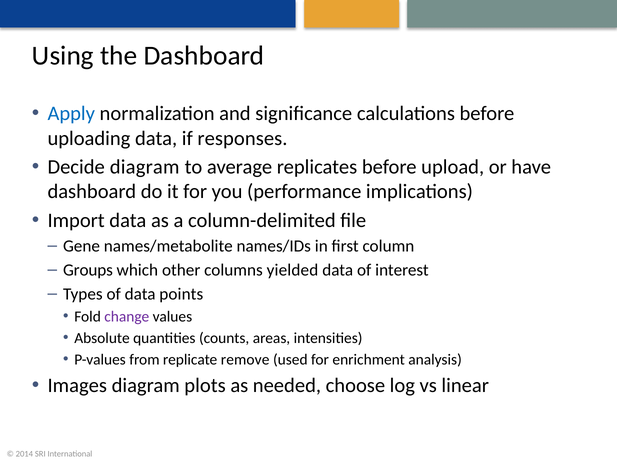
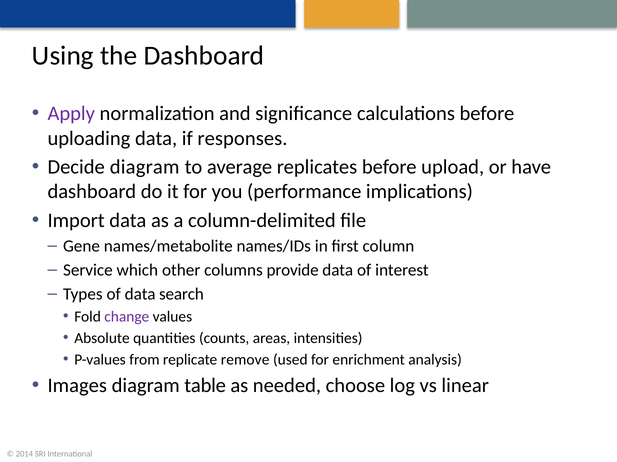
Apply colour: blue -> purple (71, 114)
Groups: Groups -> Service (88, 271)
yielded: yielded -> provide (293, 271)
points: points -> search (181, 295)
plots: plots -> table (205, 386)
